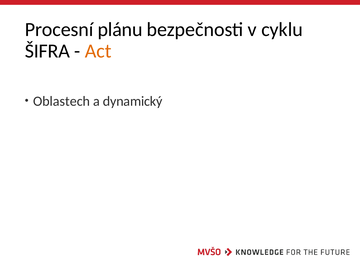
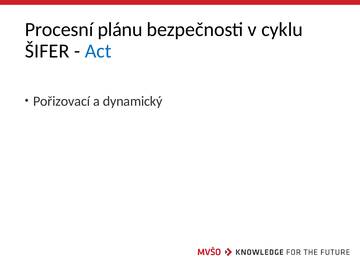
ŠIFRA: ŠIFRA -> ŠIFER (47, 51)
Act colour: orange -> blue (98, 51)
Oblastech: Oblastech -> Pořizovací (62, 101)
